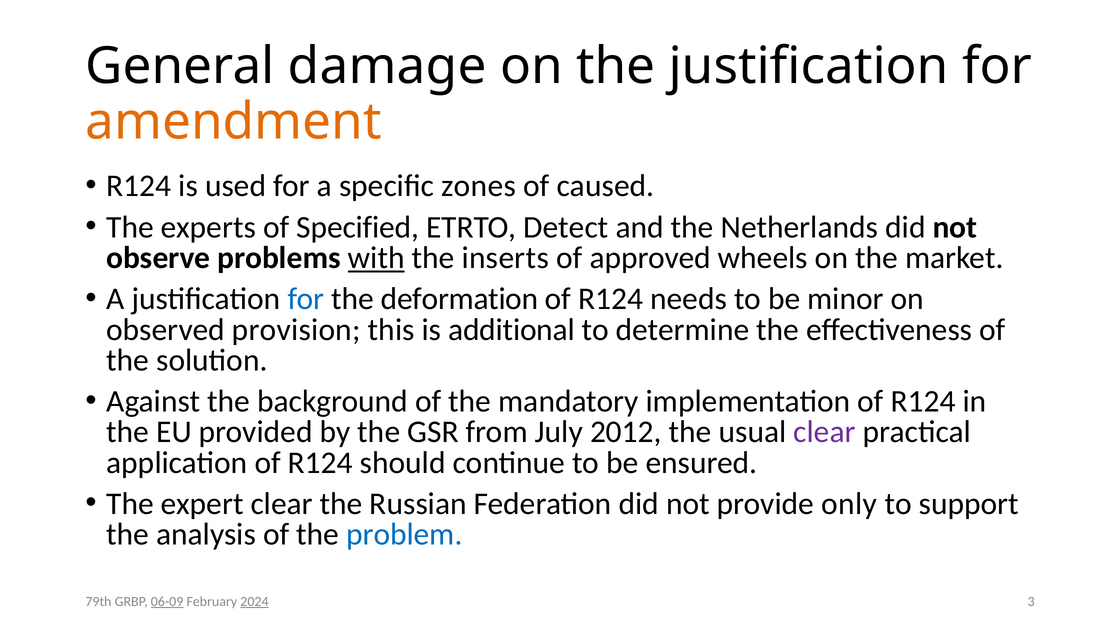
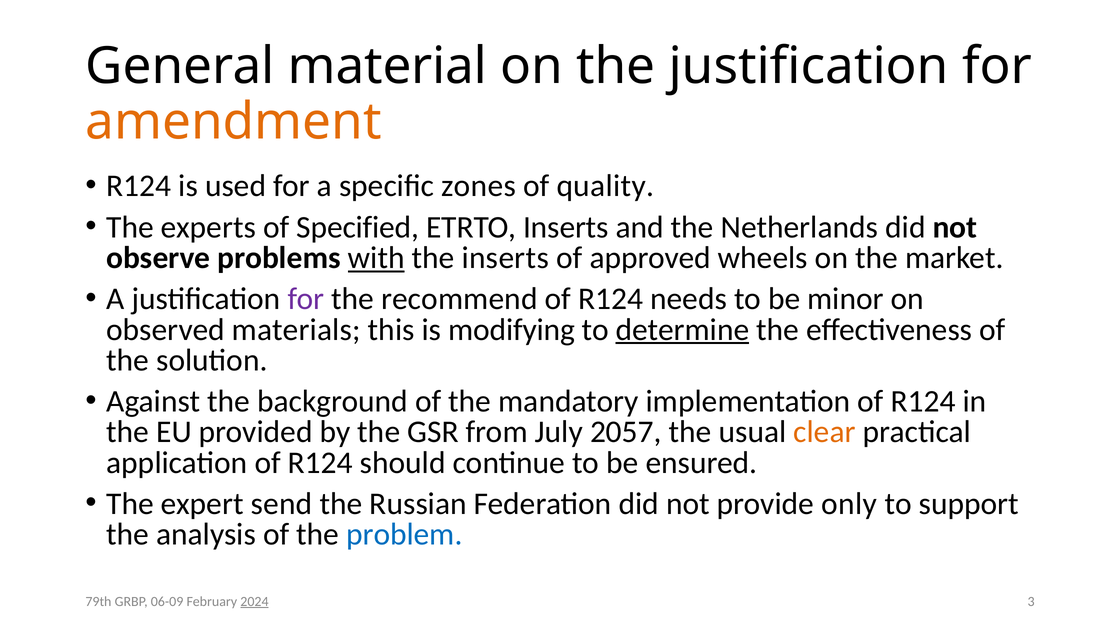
damage: damage -> material (387, 66)
caused: caused -> quality (605, 186)
ETRTO Detect: Detect -> Inserts (566, 227)
for colour: blue -> purple (306, 299)
deformation: deformation -> recommend (459, 299)
provision: provision -> materials (296, 330)
additional: additional -> modifying (512, 330)
determine underline: none -> present (682, 330)
2012: 2012 -> 2057 (626, 432)
clear colour: purple -> orange (825, 432)
expert clear: clear -> send (282, 504)
06-09 underline: present -> none (167, 602)
